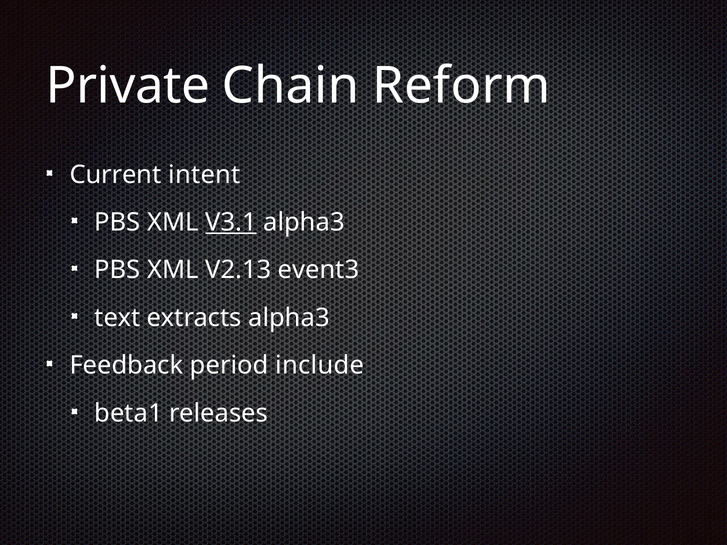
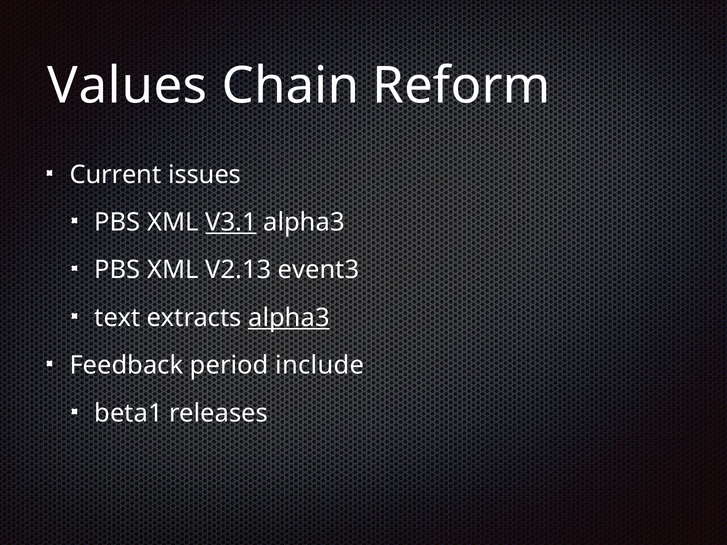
Private: Private -> Values (127, 86)
intent: intent -> issues (205, 175)
alpha3 underline: none -> present (289, 318)
